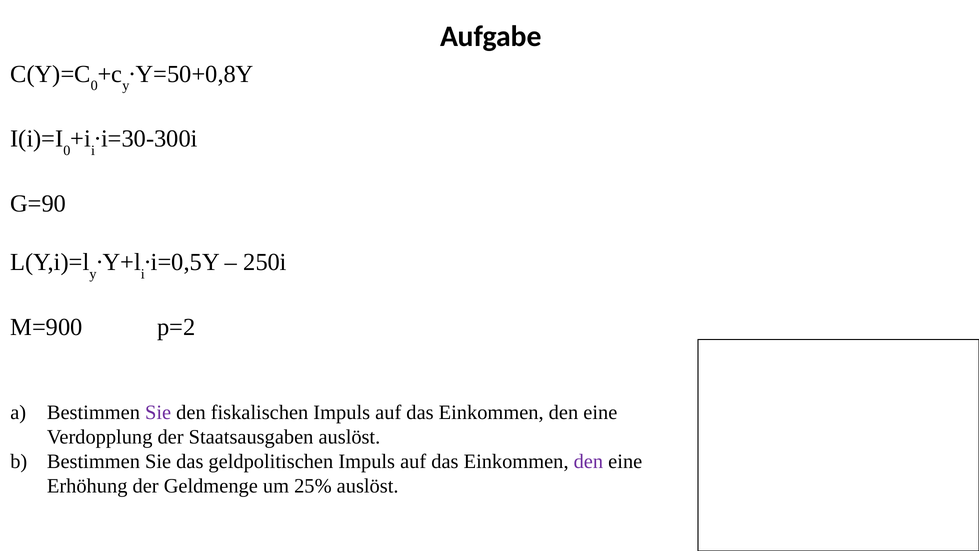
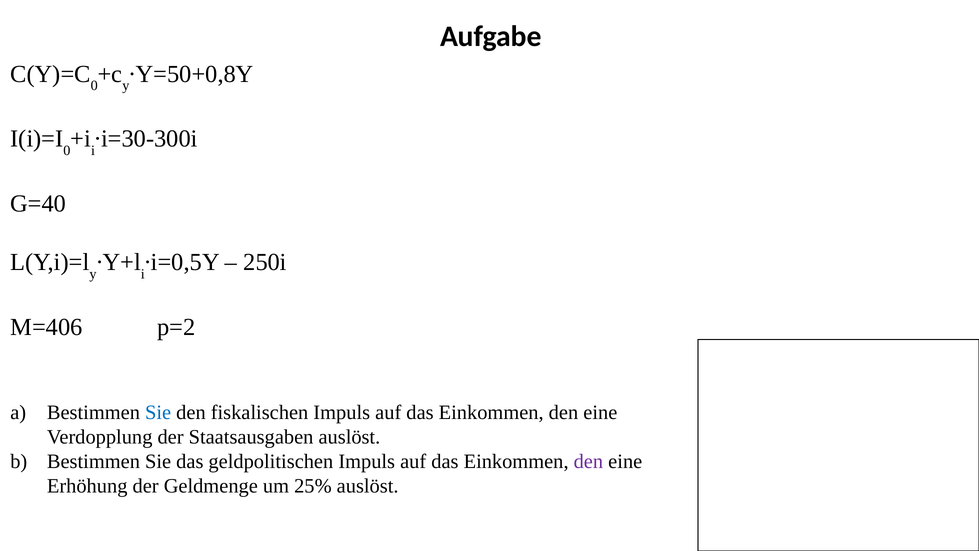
G=90: G=90 -> G=40 (38, 204)
M=900: M=900 -> M=406 (46, 327)
Sie colour: purple -> blue (158, 412)
